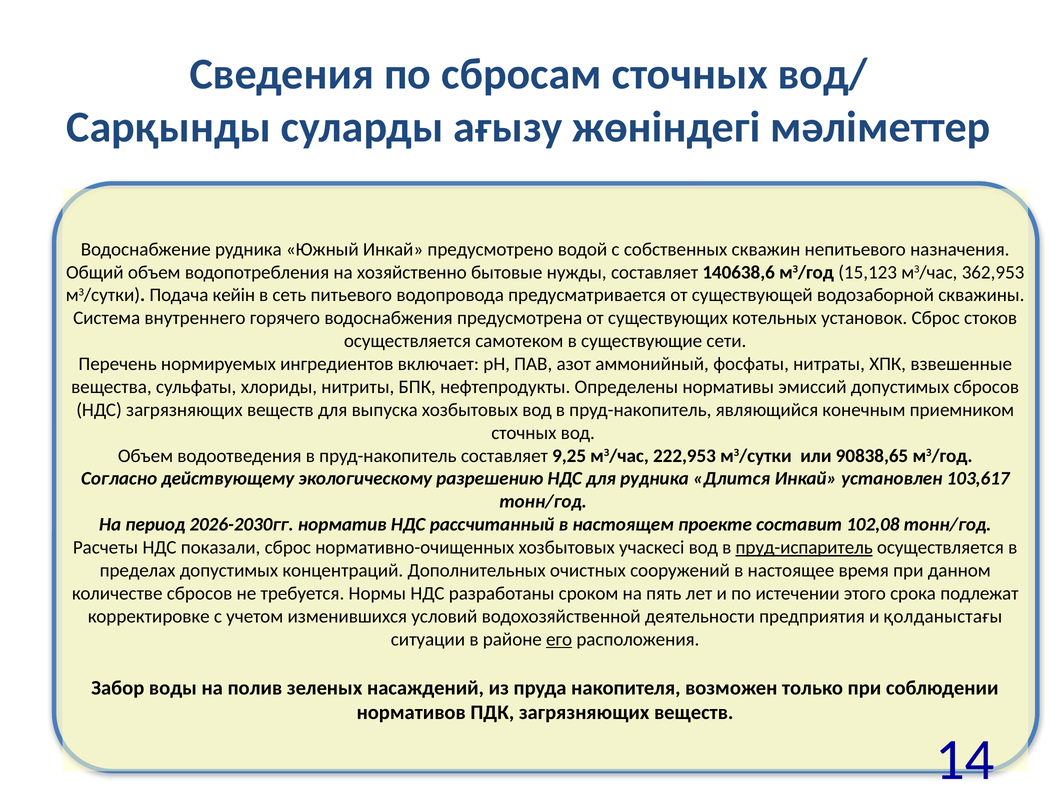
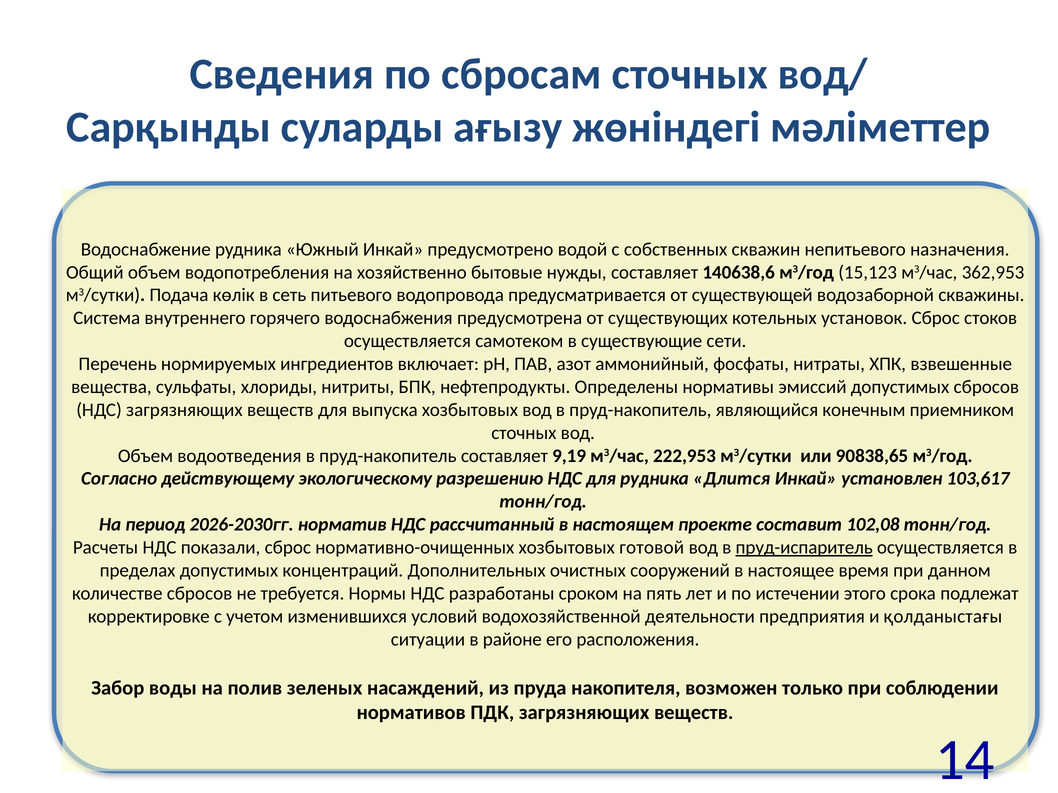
кейін: кейін -> көлік (234, 295)
9,25: 9,25 -> 9,19 (569, 456)
учаскесі: учаскесі -> готовой (652, 548)
его underline: present -> none (559, 640)
